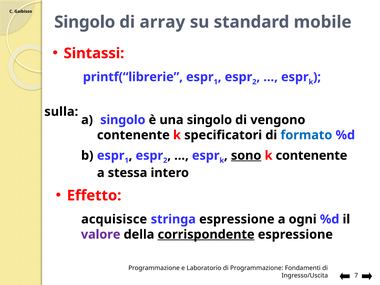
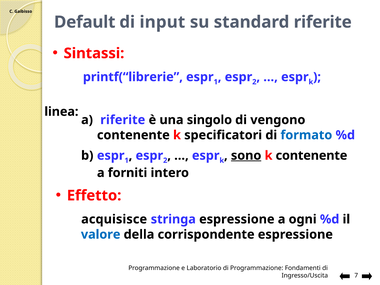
Singolo: Singolo -> Default (85, 22)
array: array -> input (162, 22)
standard mobile: mobile -> riferite (323, 22)
sulla: sulla -> linea (61, 112)
a singolo: singolo -> riferite (123, 120)
stessa: stessa -> forniti (128, 173)
valore colour: purple -> blue (101, 234)
corrispondente underline: present -> none (206, 234)
